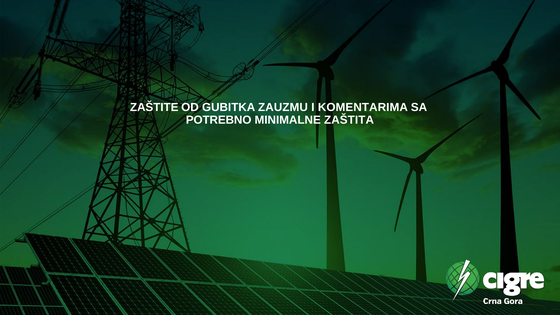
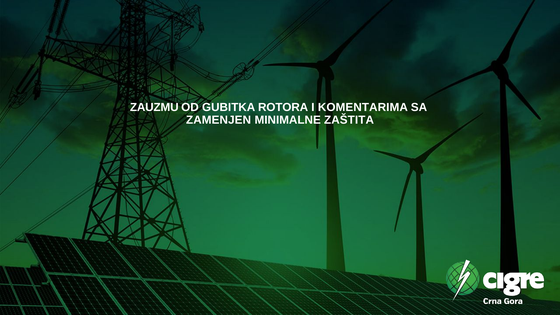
ZAŠTITE: ZAŠTITE -> ZAUZMU (154, 107)
ZAUZMU: ZAUZMU -> ROTORA (283, 107)
POTREBNO: POTREBNO -> ZAMENJEN (219, 120)
